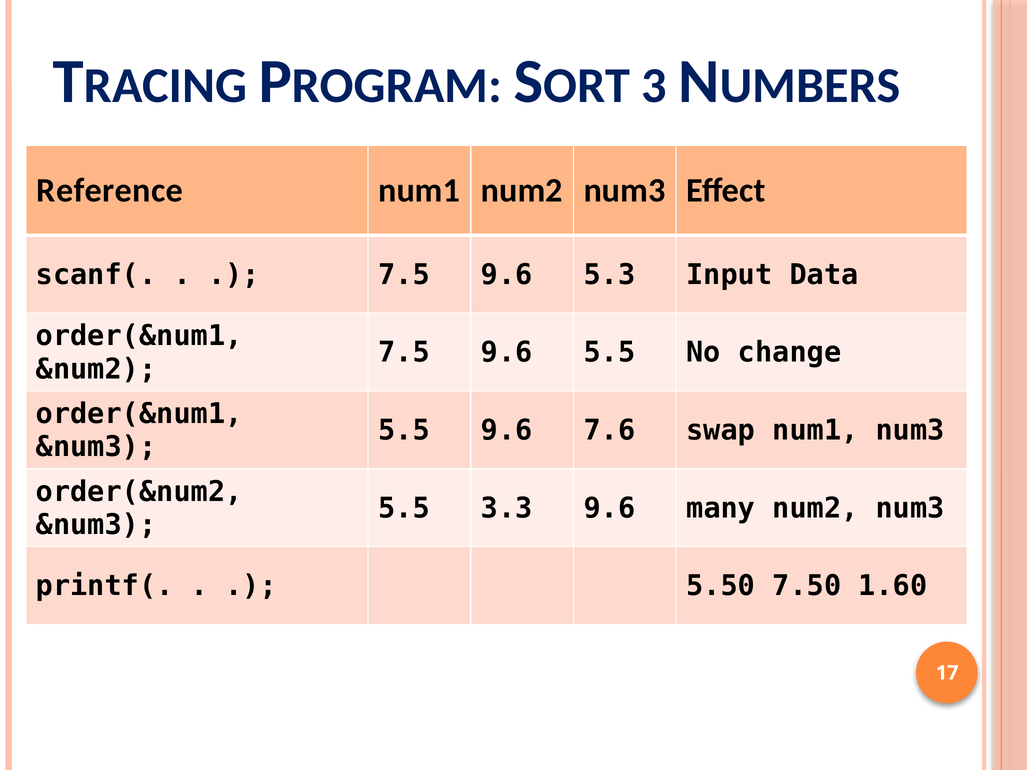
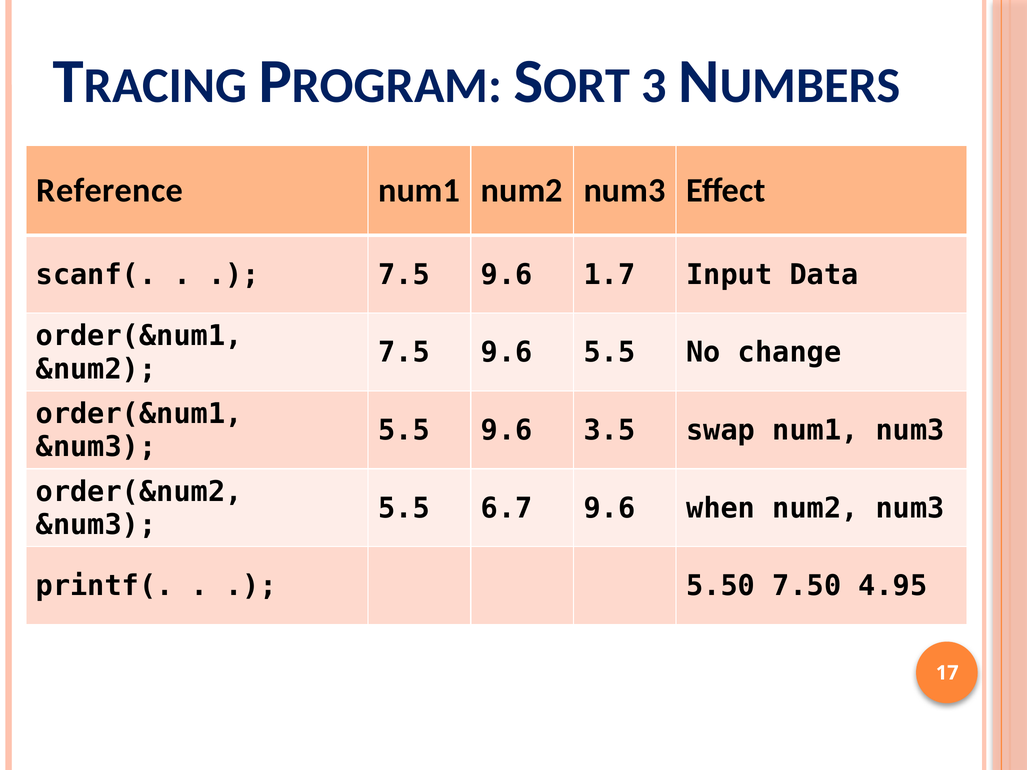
5.3: 5.3 -> 1.7 (609, 275)
7.6: 7.6 -> 3.5 (609, 430)
3.3: 3.3 -> 6.7 (507, 508)
many: many -> when (721, 508)
1.60: 1.60 -> 4.95 (893, 586)
